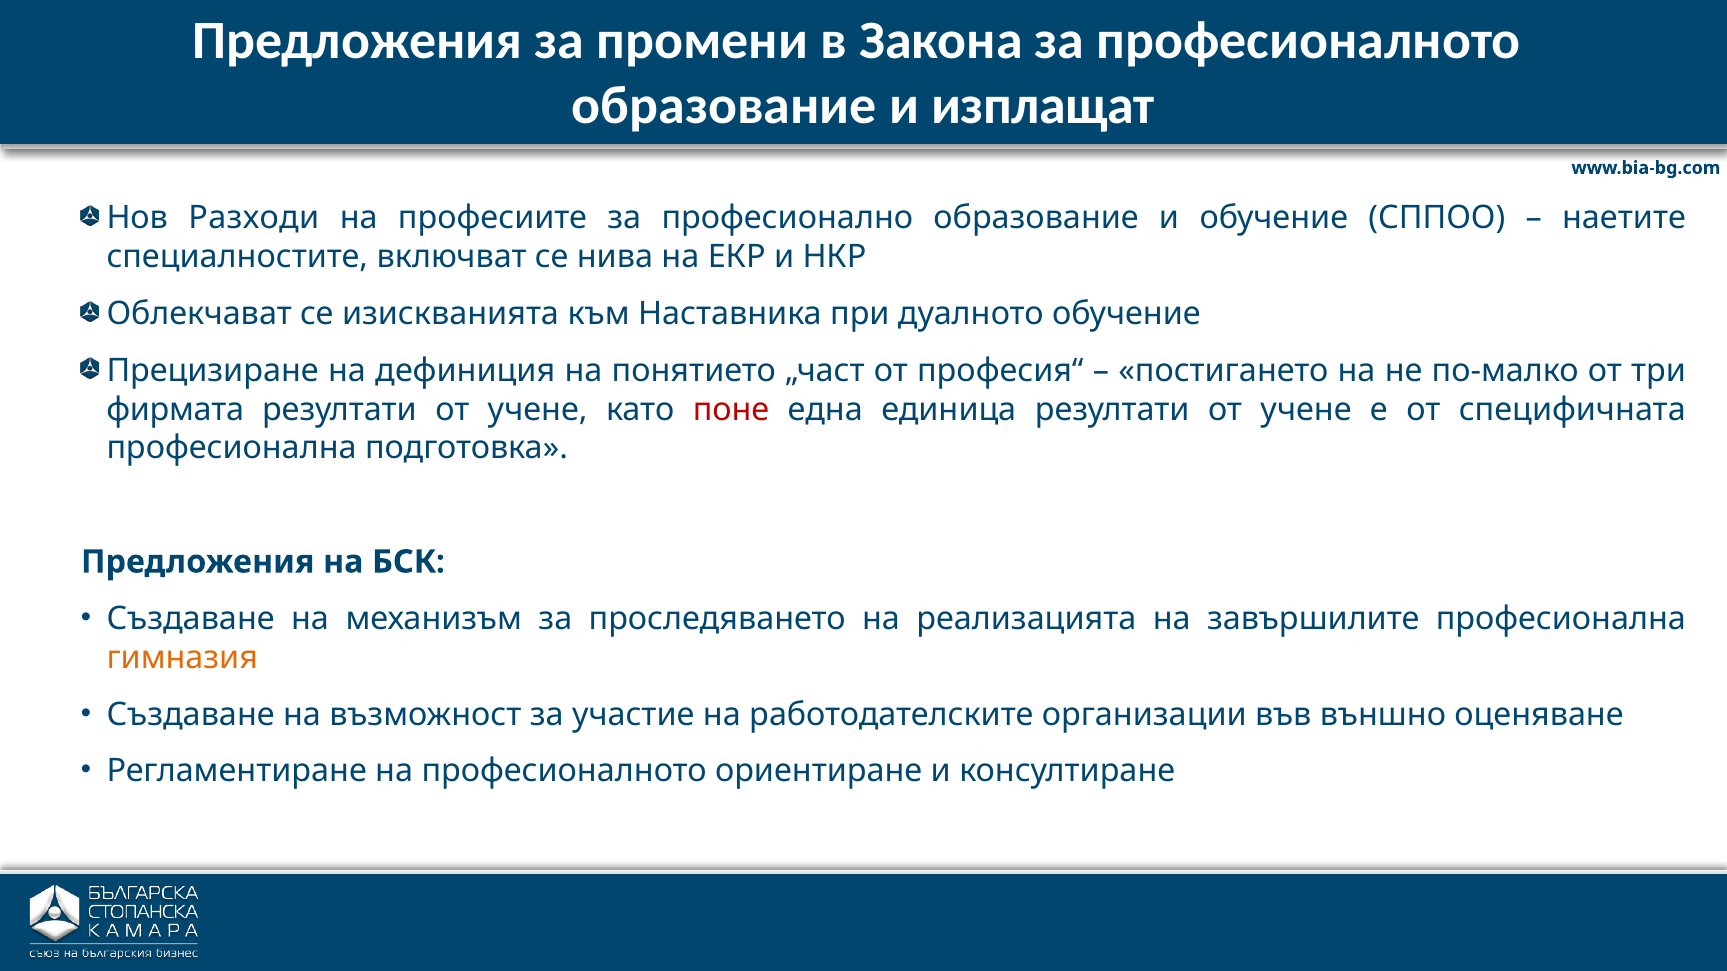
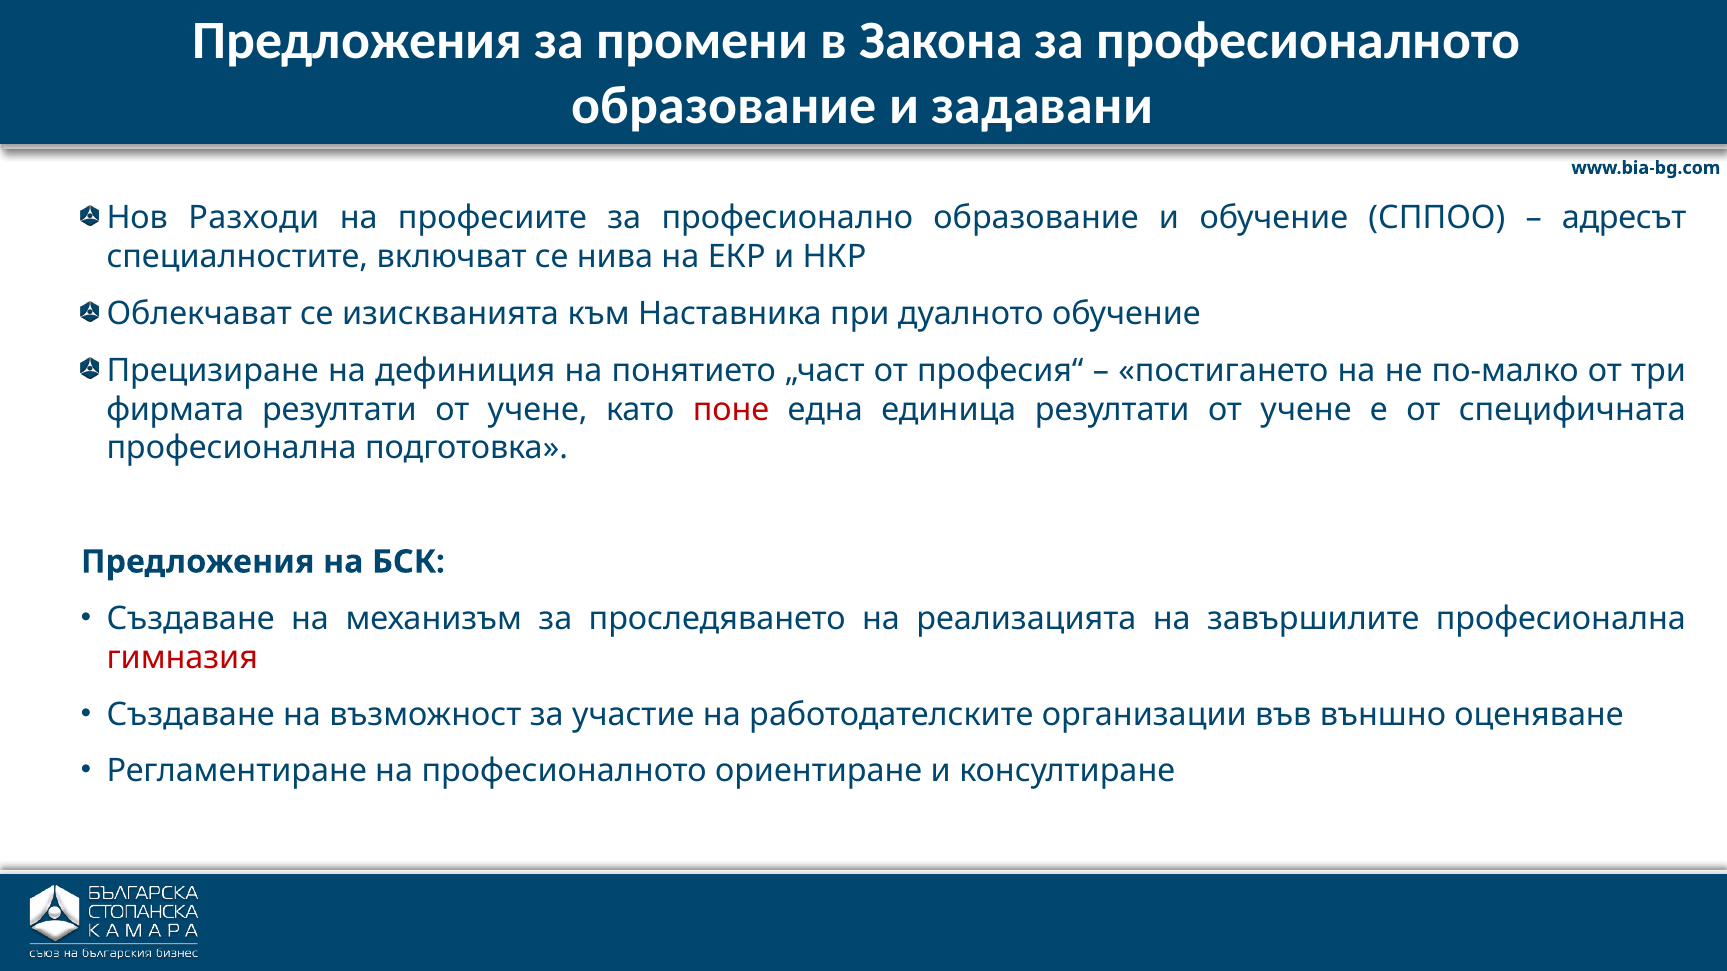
изплащат: изплащат -> задавани (1042, 106)
наетите: наетите -> адресът (1624, 218)
гимназия colour: orange -> red (182, 658)
